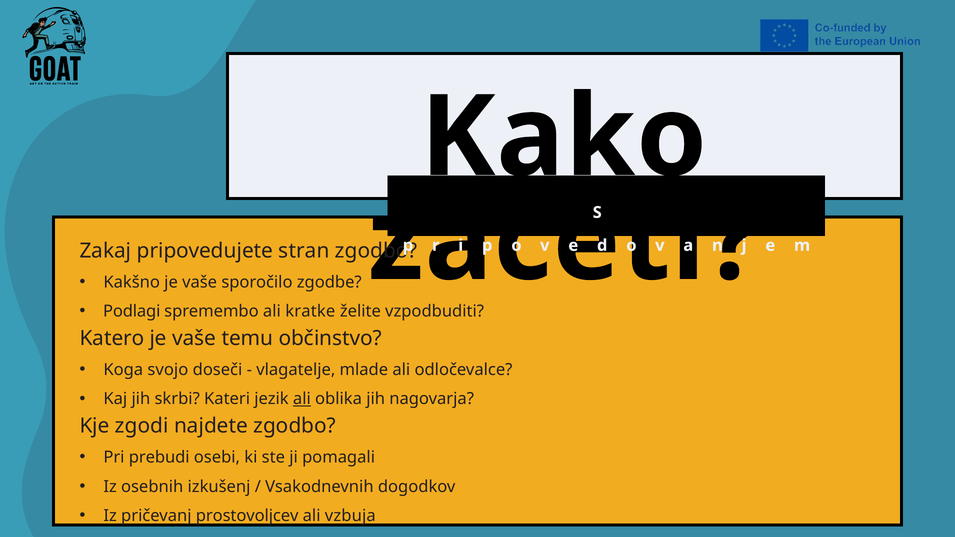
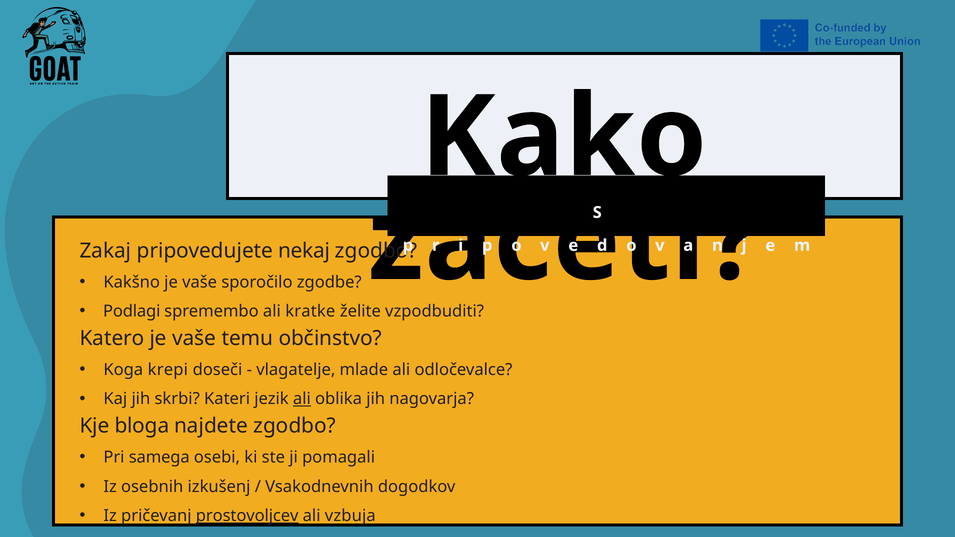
stran: stran -> nekaj (304, 251)
svojo: svojo -> krepi (168, 370)
zgodi: zgodi -> bloga (142, 426)
prebudi: prebudi -> samega (159, 458)
prostovoljcev underline: none -> present (247, 516)
